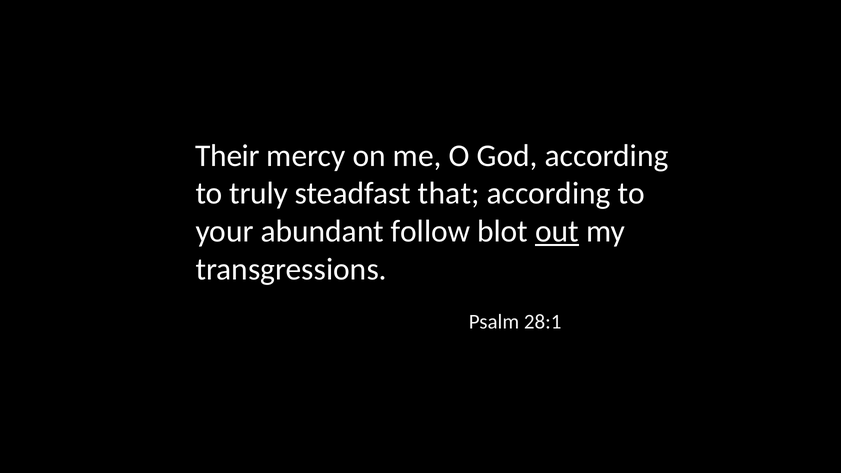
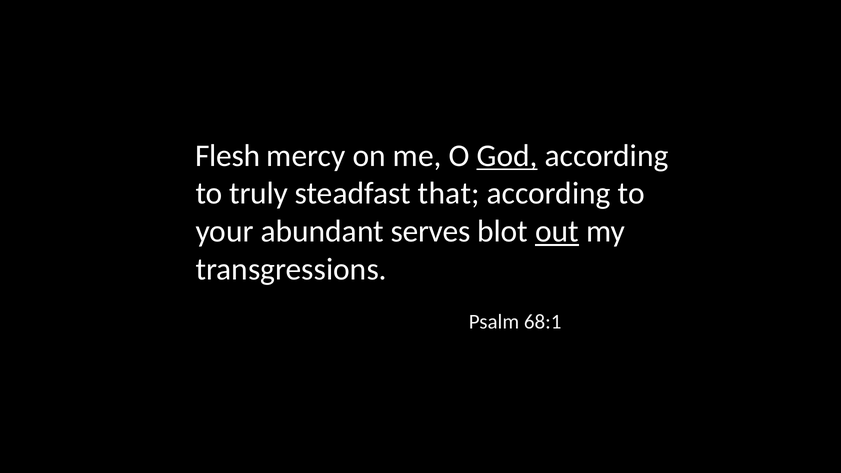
Their: Their -> Flesh (228, 156)
God underline: none -> present (507, 156)
follow: follow -> serves (431, 231)
28:1: 28:1 -> 68:1 (543, 322)
